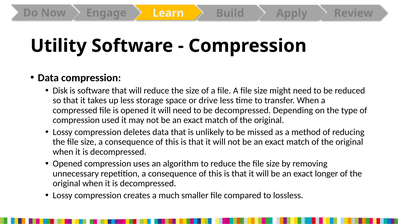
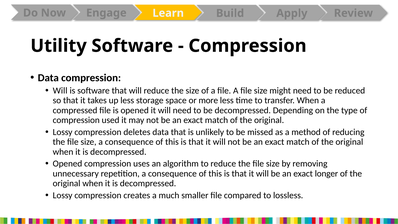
Disk: Disk -> Will (60, 91)
drive: drive -> more (208, 100)
